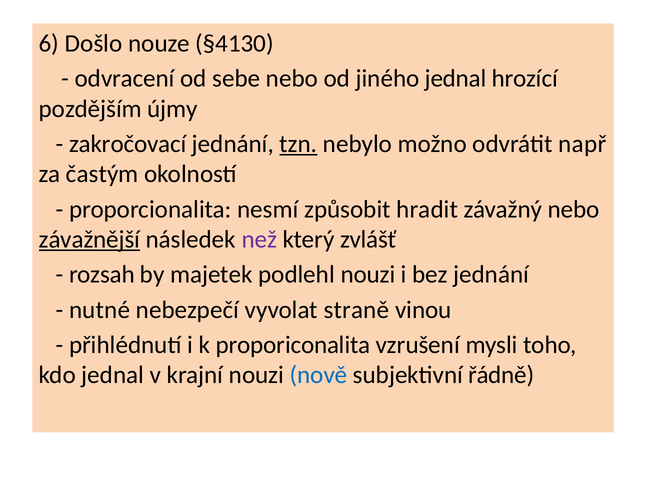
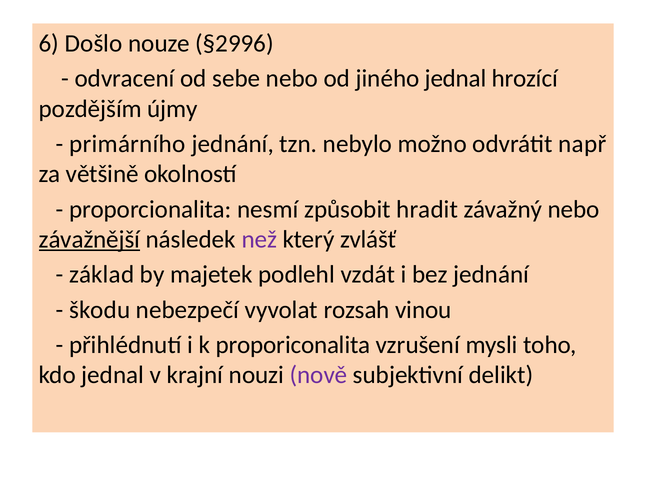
§4130: §4130 -> §2996 (234, 44)
zakročovací: zakročovací -> primárního (128, 144)
tzn underline: present -> none (298, 144)
častým: častým -> většině (102, 174)
rozsah: rozsah -> základ (102, 275)
podlehl nouzi: nouzi -> vzdát (368, 275)
nutné: nutné -> škodu (100, 310)
straně: straně -> rozsah (357, 310)
nově colour: blue -> purple (319, 375)
řádně: řádně -> delikt (501, 375)
